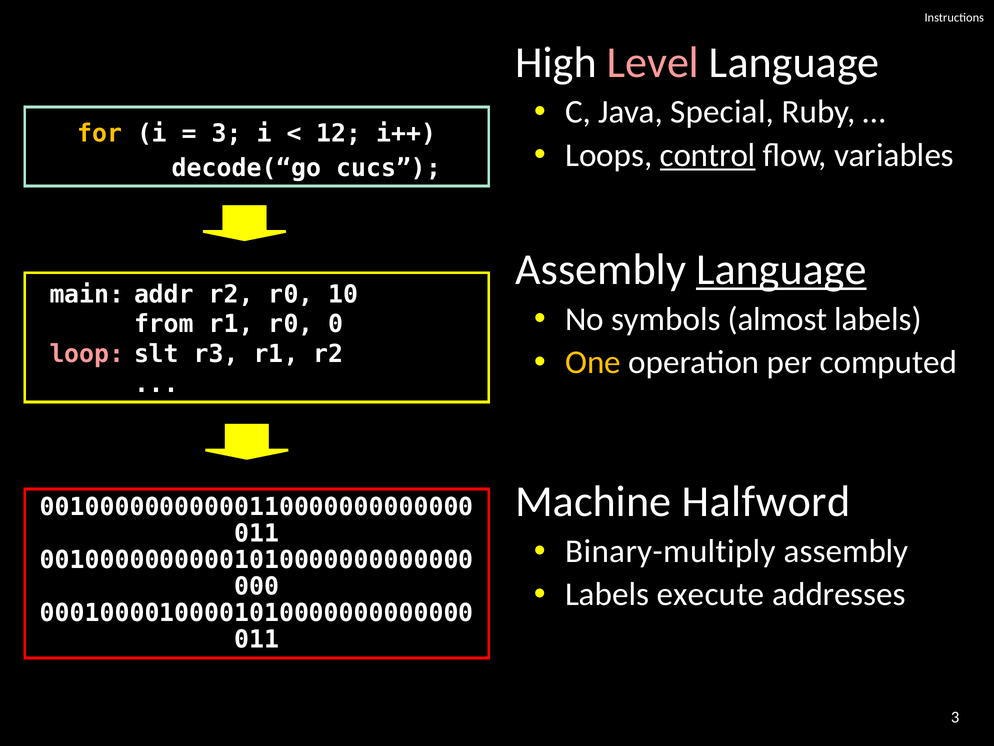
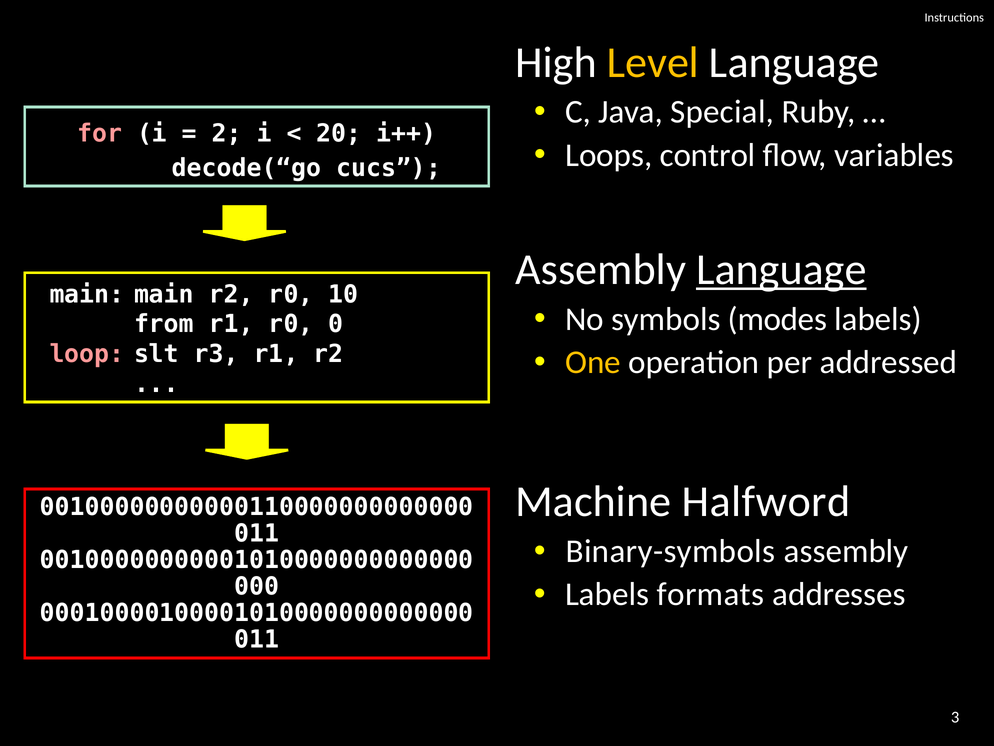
Level colour: pink -> yellow (653, 63)
for colour: yellow -> pink (100, 133)
3: 3 -> 2 (227, 133)
12: 12 -> 20 (339, 133)
control underline: present -> none (708, 155)
main addr: addr -> main (164, 294)
almost: almost -> modes (778, 319)
computed: computed -> addressed (888, 362)
Binary-multiply: Binary-multiply -> Binary-symbols (671, 551)
execute: execute -> formats (711, 594)
